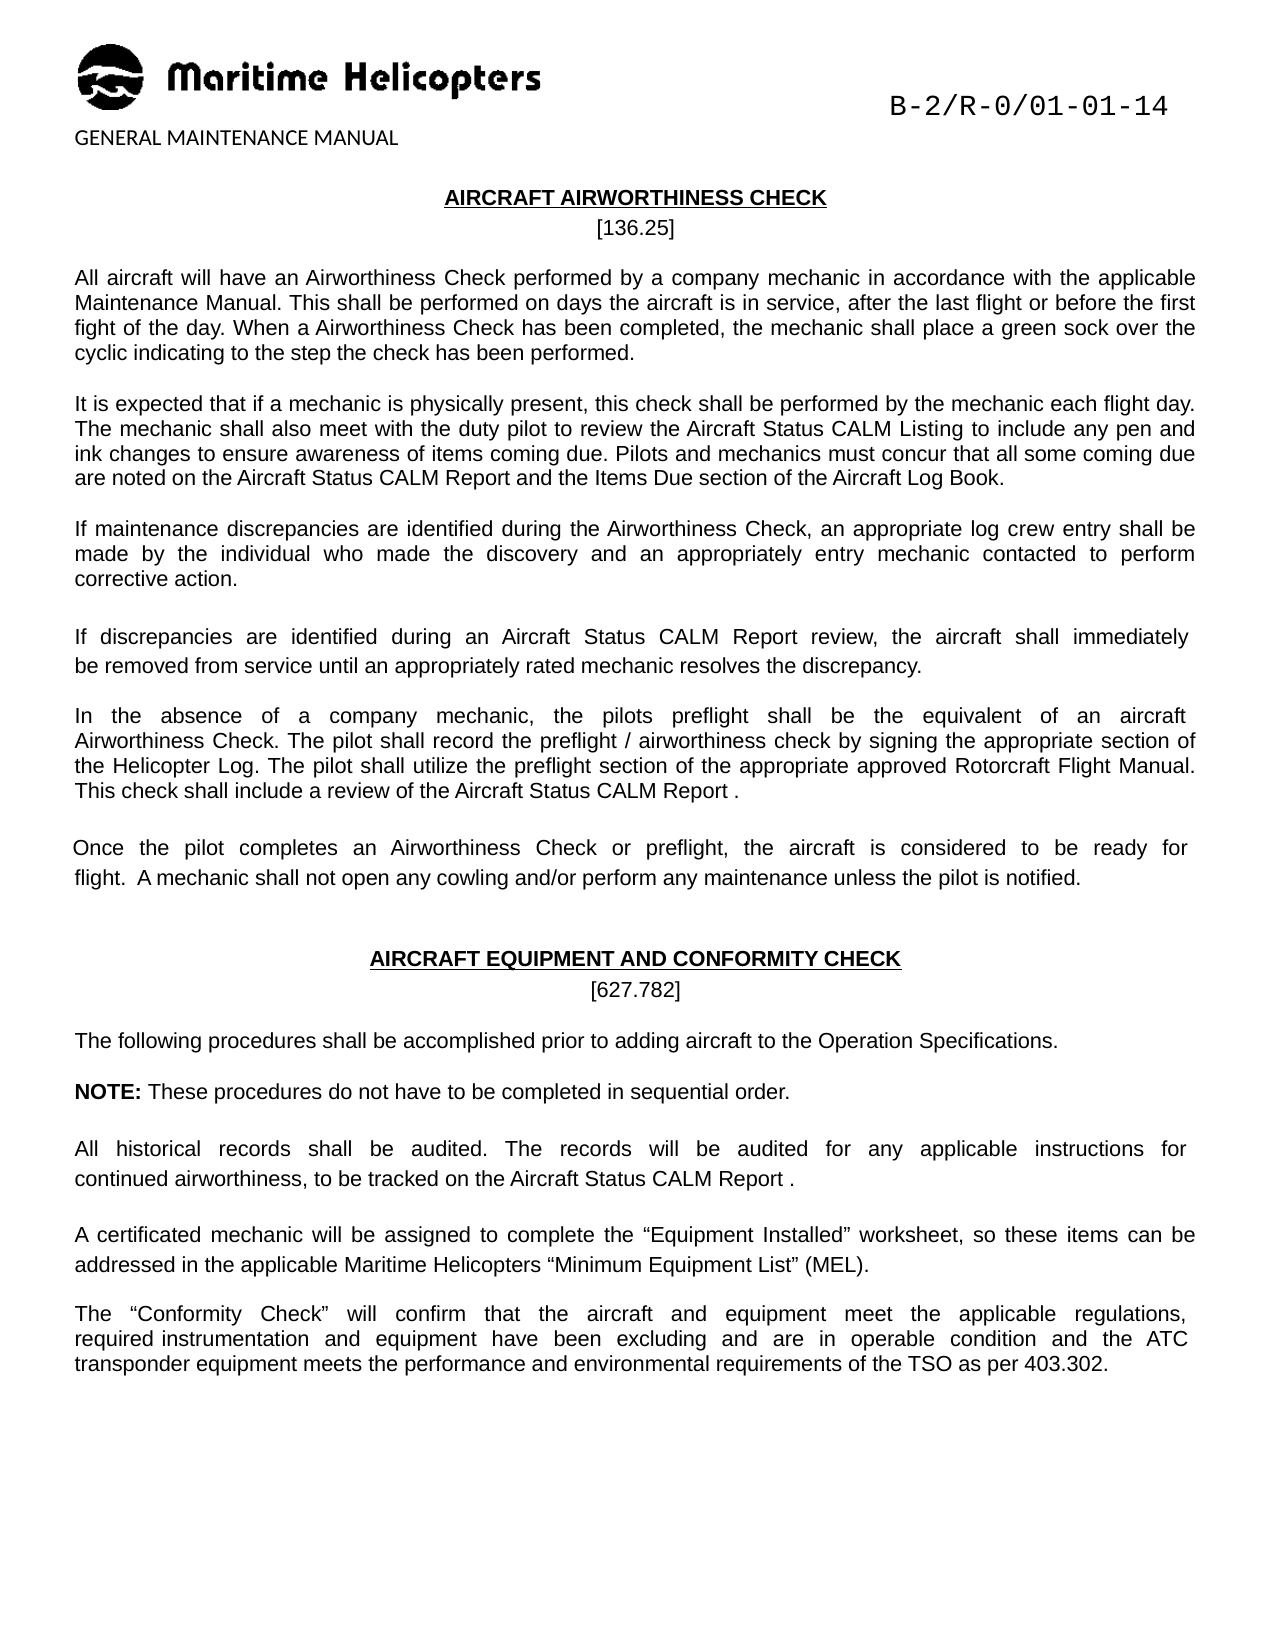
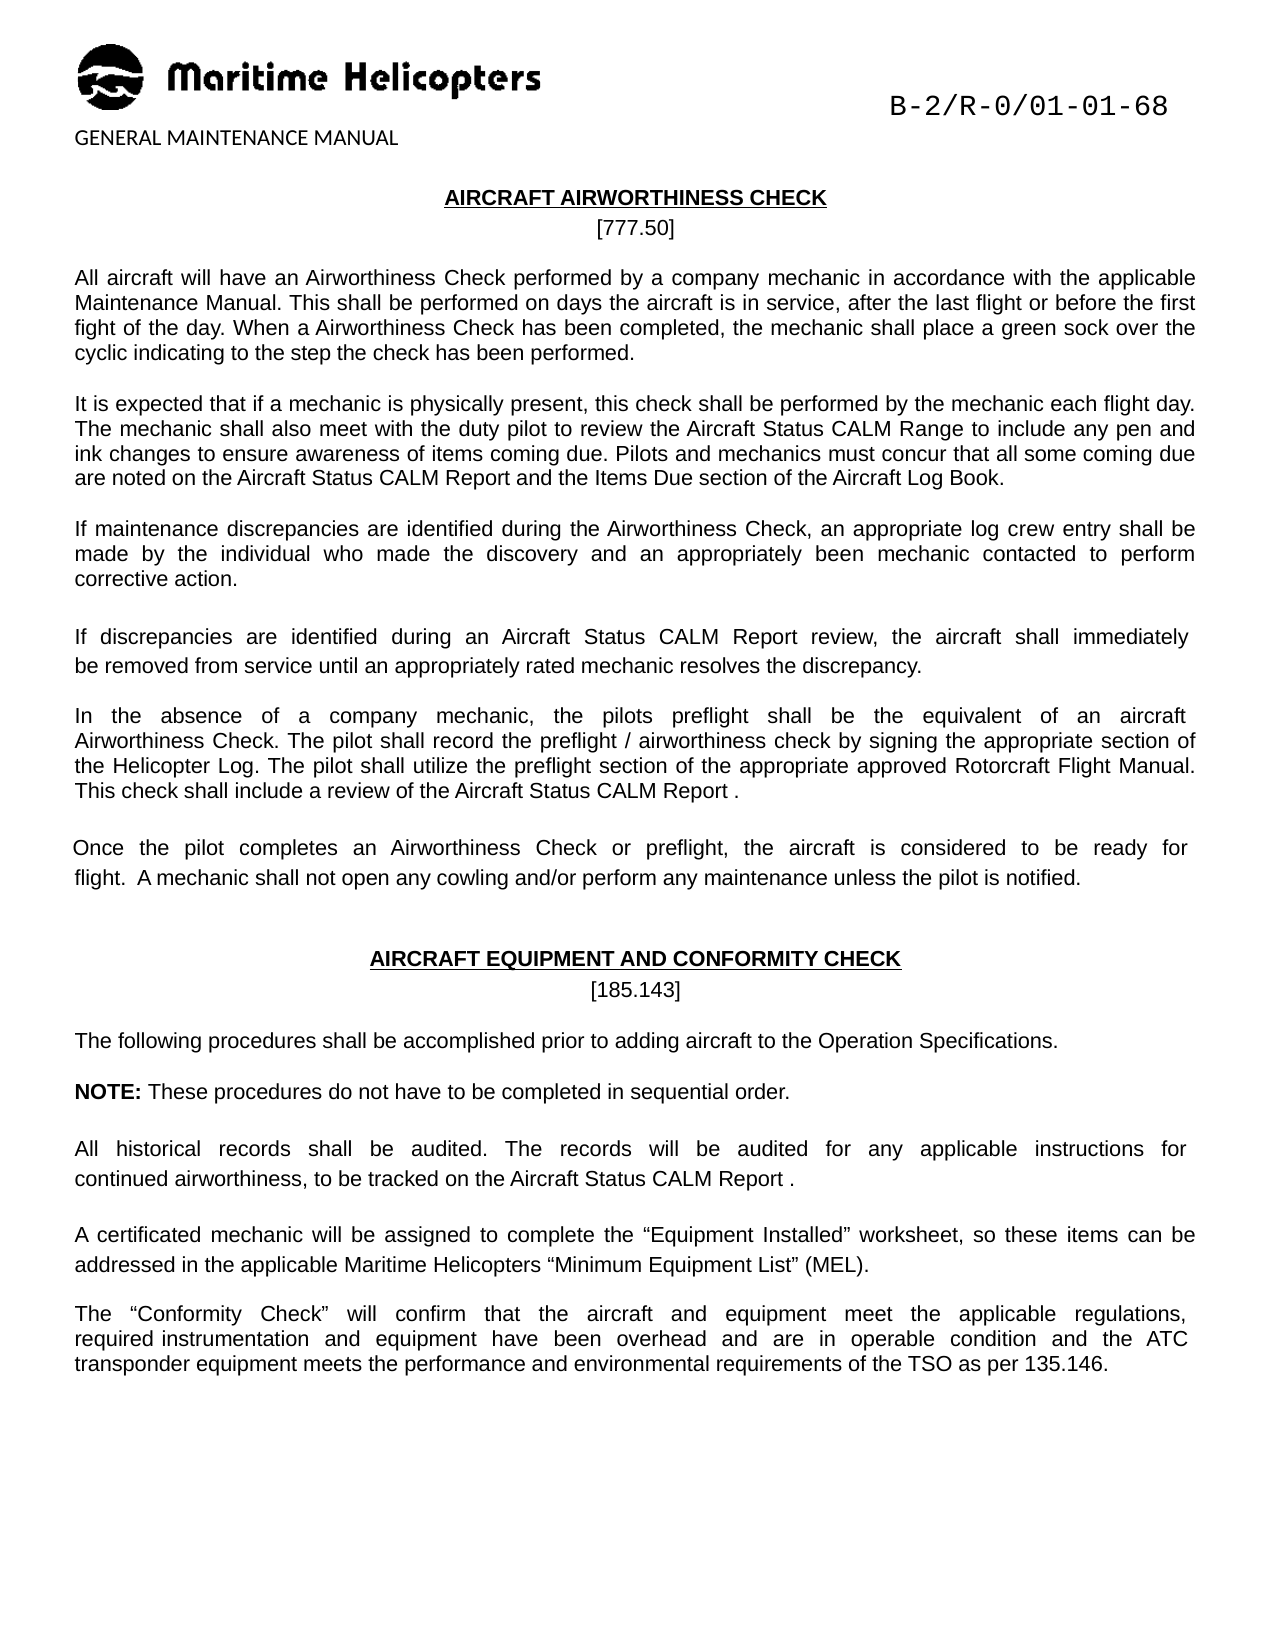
B-2/R-0/01-01-14: B-2/R-0/01-01-14 -> B-2/R-0/01-01-68 (1029, 106)
136.25: 136.25 -> 777.50 (636, 229)
Listing: Listing -> Range (932, 429)
appropriately entry: entry -> been (840, 555)
627.782: 627.782 -> 185.143 (636, 991)
excluding: excluding -> overhead (662, 1340)
403.302: 403.302 -> 135.146 (1067, 1365)
